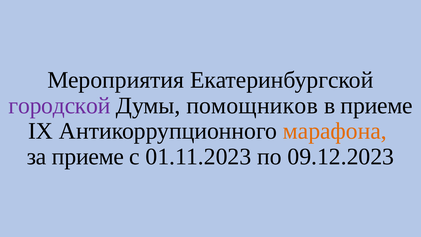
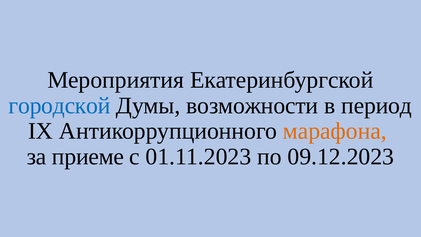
городской colour: purple -> blue (60, 105)
помощников: помощников -> возможности (252, 105)
в приеме: приеме -> период (377, 105)
